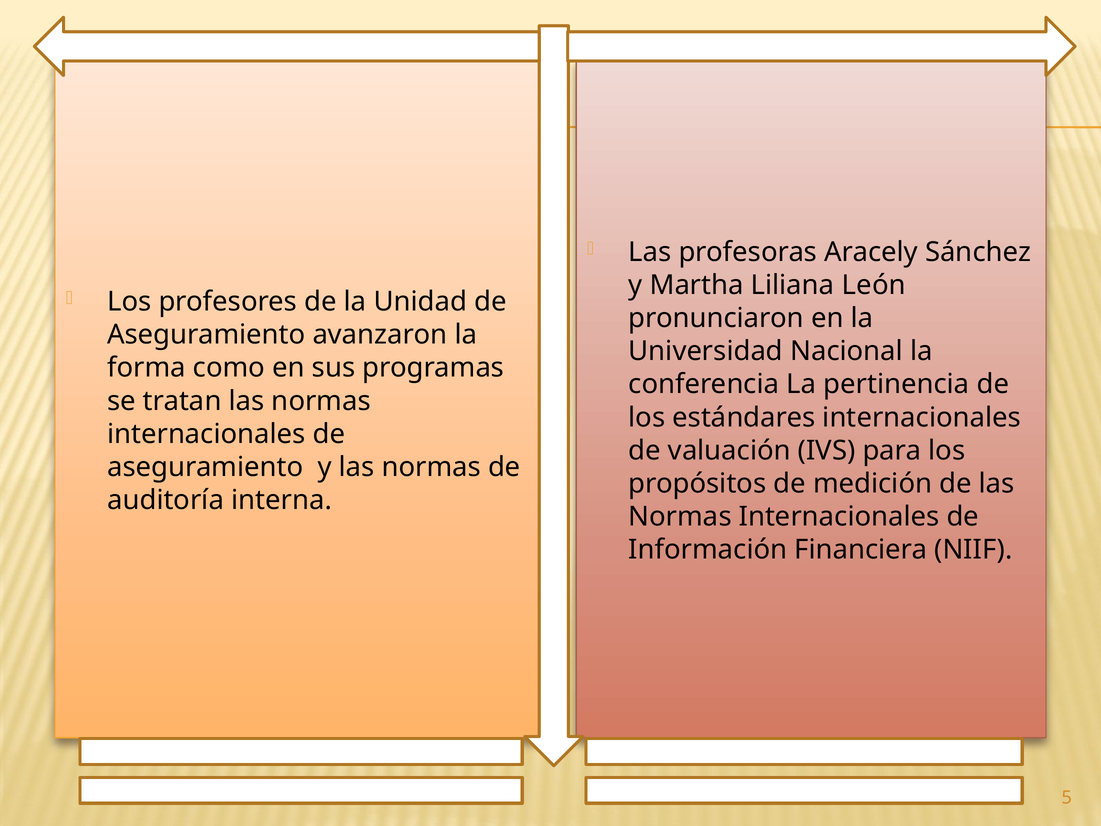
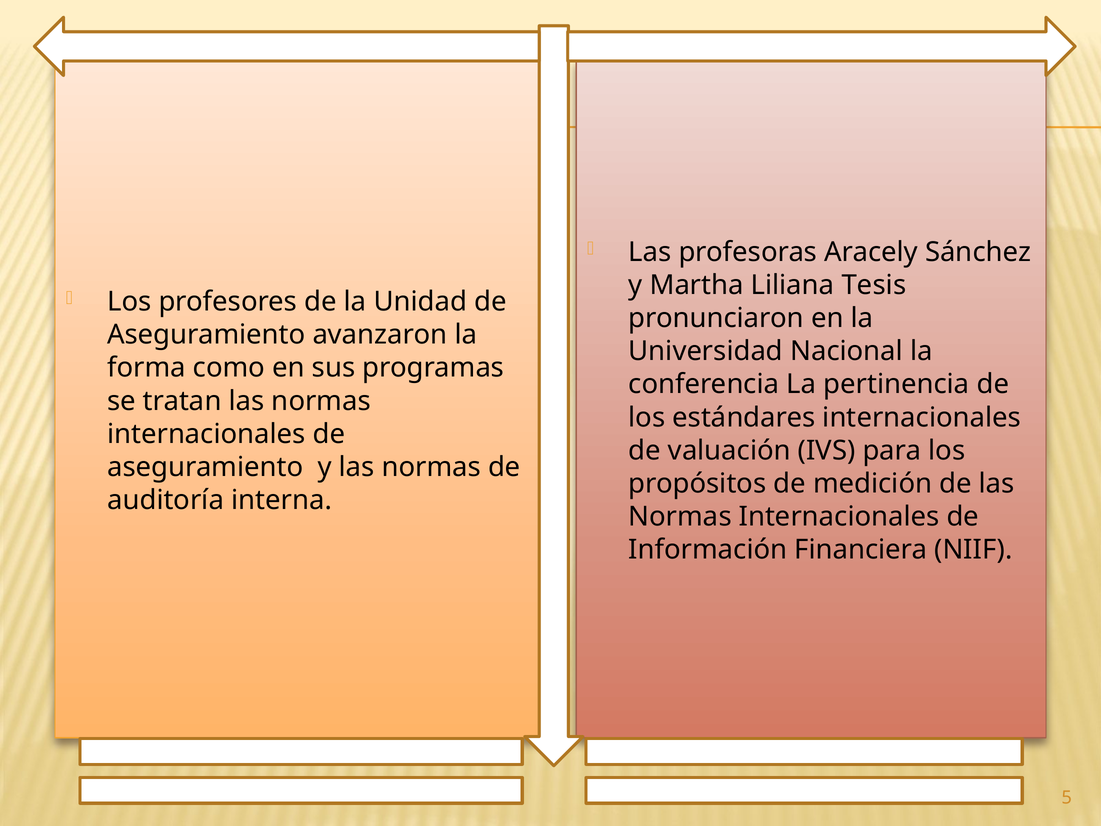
León: León -> Tesis (874, 285)
